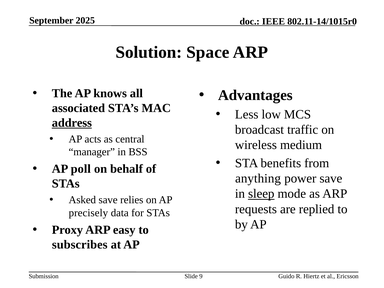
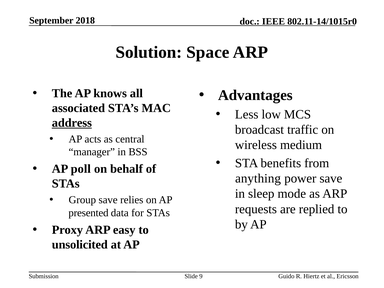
2025: 2025 -> 2018 (85, 20)
sleep underline: present -> none (261, 194)
Asked: Asked -> Group (82, 200)
precisely: precisely -> presented (88, 213)
subscribes: subscribes -> unsolicited (80, 245)
